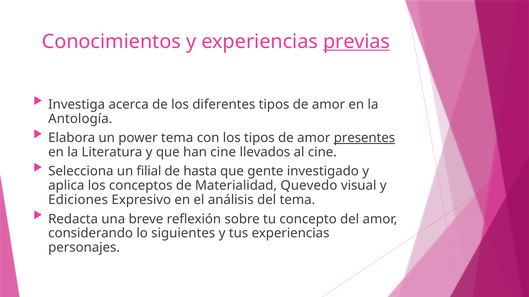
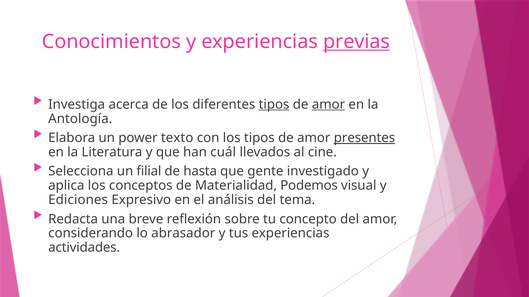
tipos underline: none -> present (274, 105)
amor underline: none -> present (328, 105)
power tema: tema -> texto (177, 138)
han cine: cine -> cuál (223, 152)
Quevedo: Quevedo -> Podemos (309, 186)
siguientes: siguientes -> abrasador (183, 234)
personajes: personajes -> actividades (84, 248)
